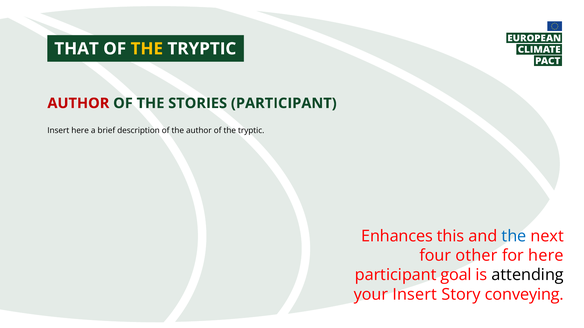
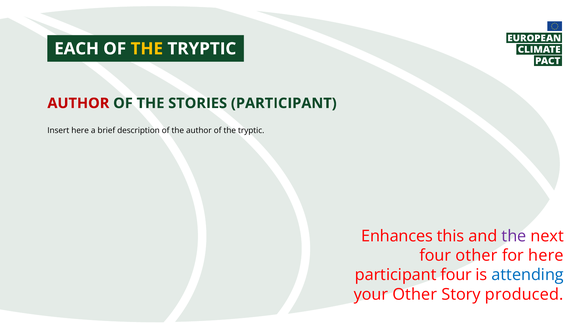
THAT: THAT -> EACH (77, 49)
the colour: blue -> purple (514, 236)
participant goal: goal -> four (456, 275)
attending colour: black -> blue (528, 275)
your Insert: Insert -> Other (415, 295)
conveying: conveying -> produced (524, 295)
